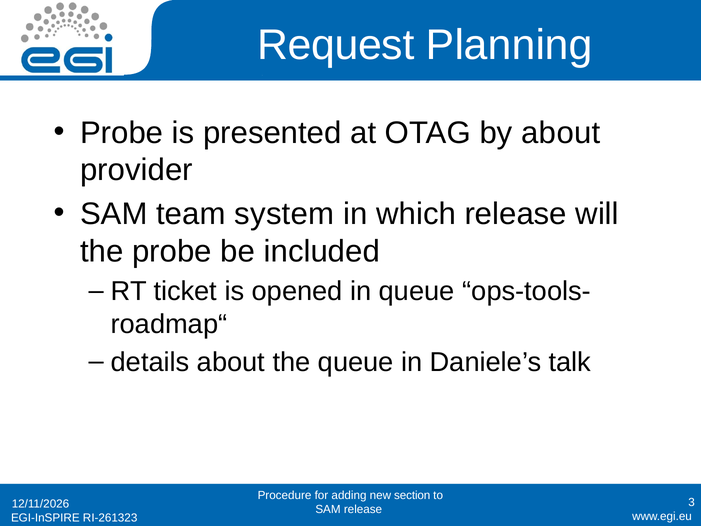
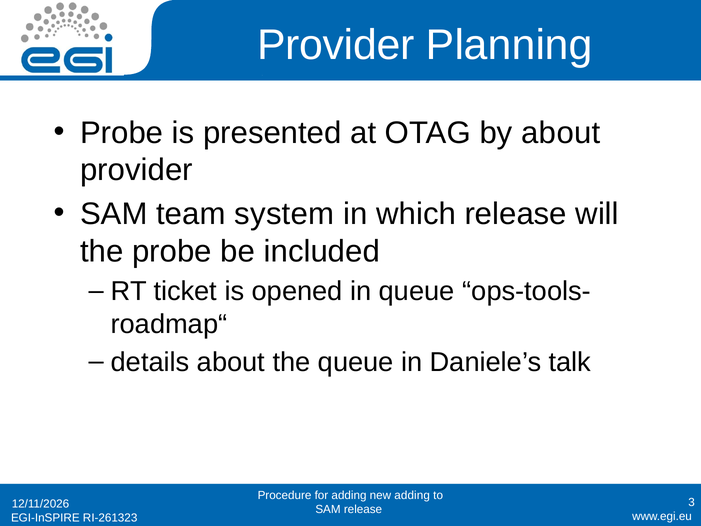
Request: Request -> Provider (336, 45)
new section: section -> adding (412, 495)
